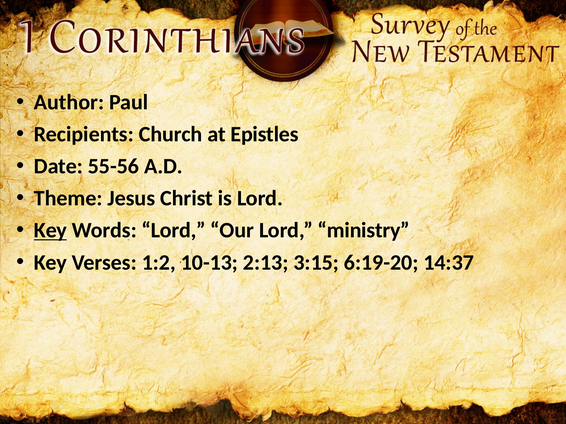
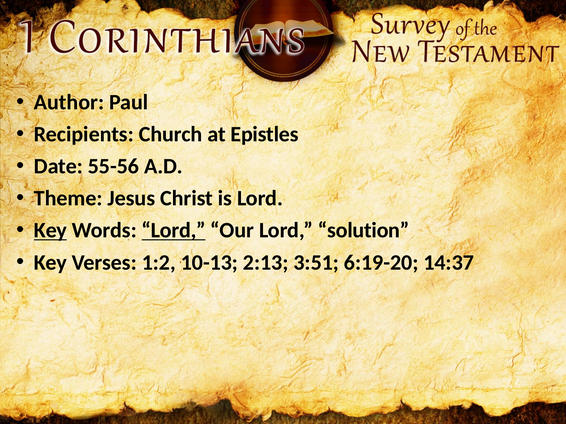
Lord underline: none -> present (174, 231)
ministry: ministry -> solution (364, 231)
3:15: 3:15 -> 3:51 (316, 263)
